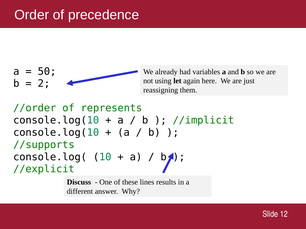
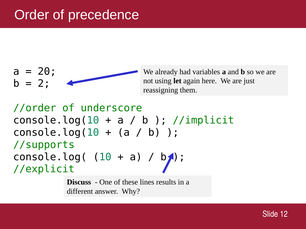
50: 50 -> 20 (47, 72)
represents: represents -> underscore (111, 108)
